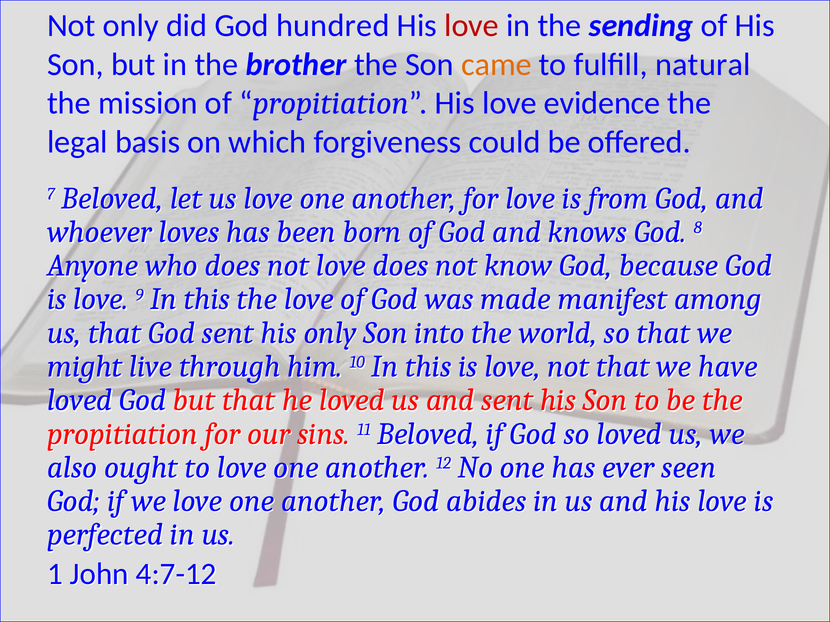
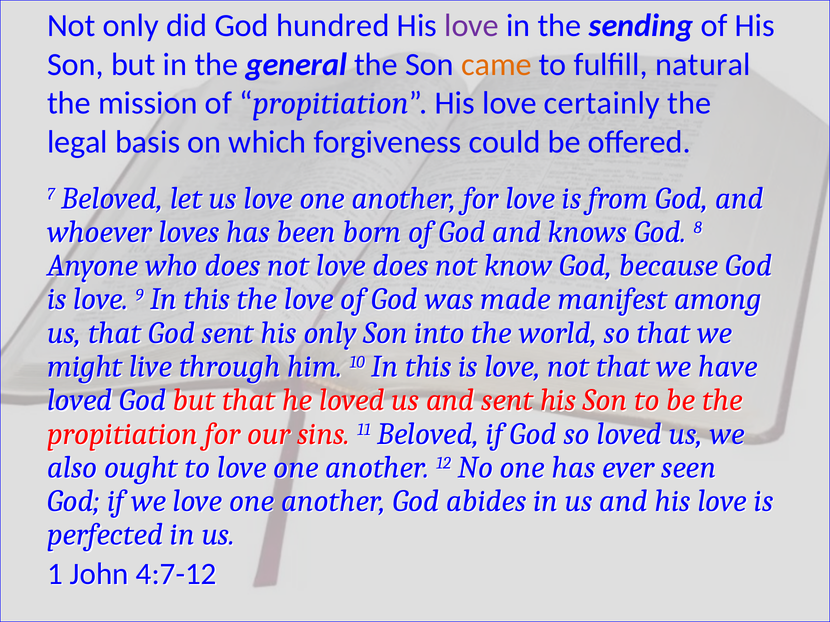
love colour: red -> purple (472, 26)
brother: brother -> general (296, 65)
evidence: evidence -> certainly (602, 103)
